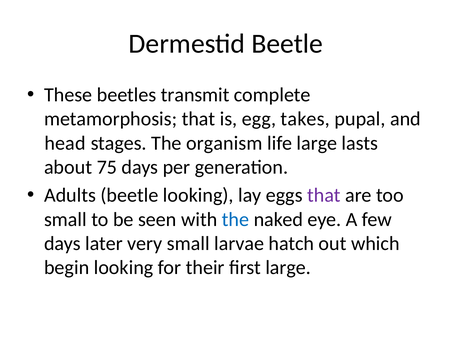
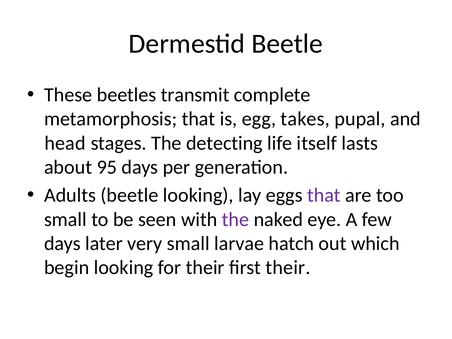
organism: organism -> detecting (224, 143)
life large: large -> itself (317, 143)
75: 75 -> 95 (107, 167)
the colour: blue -> purple (236, 219)
first large: large -> their (288, 268)
